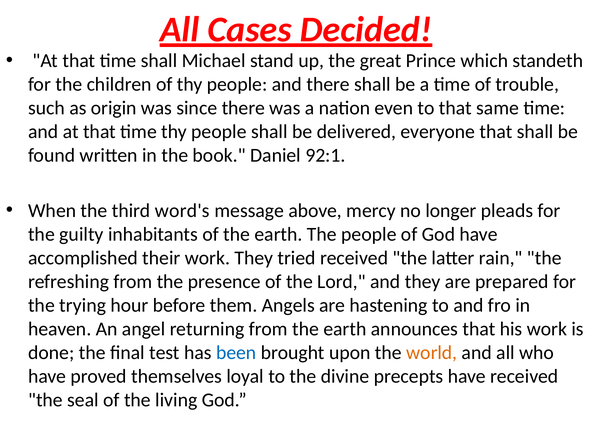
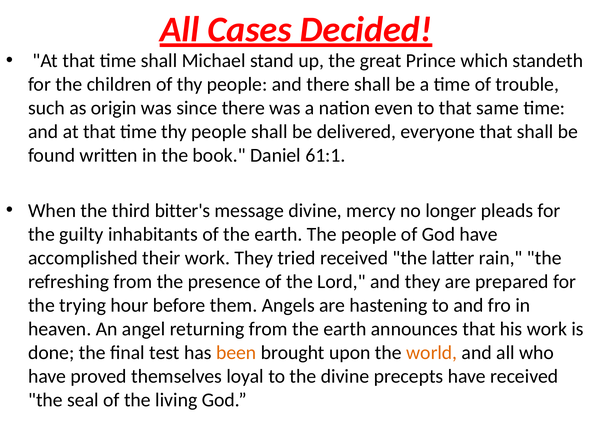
92:1: 92:1 -> 61:1 (325, 155)
word's: word's -> bitter's (182, 211)
message above: above -> divine (315, 211)
been colour: blue -> orange (236, 353)
